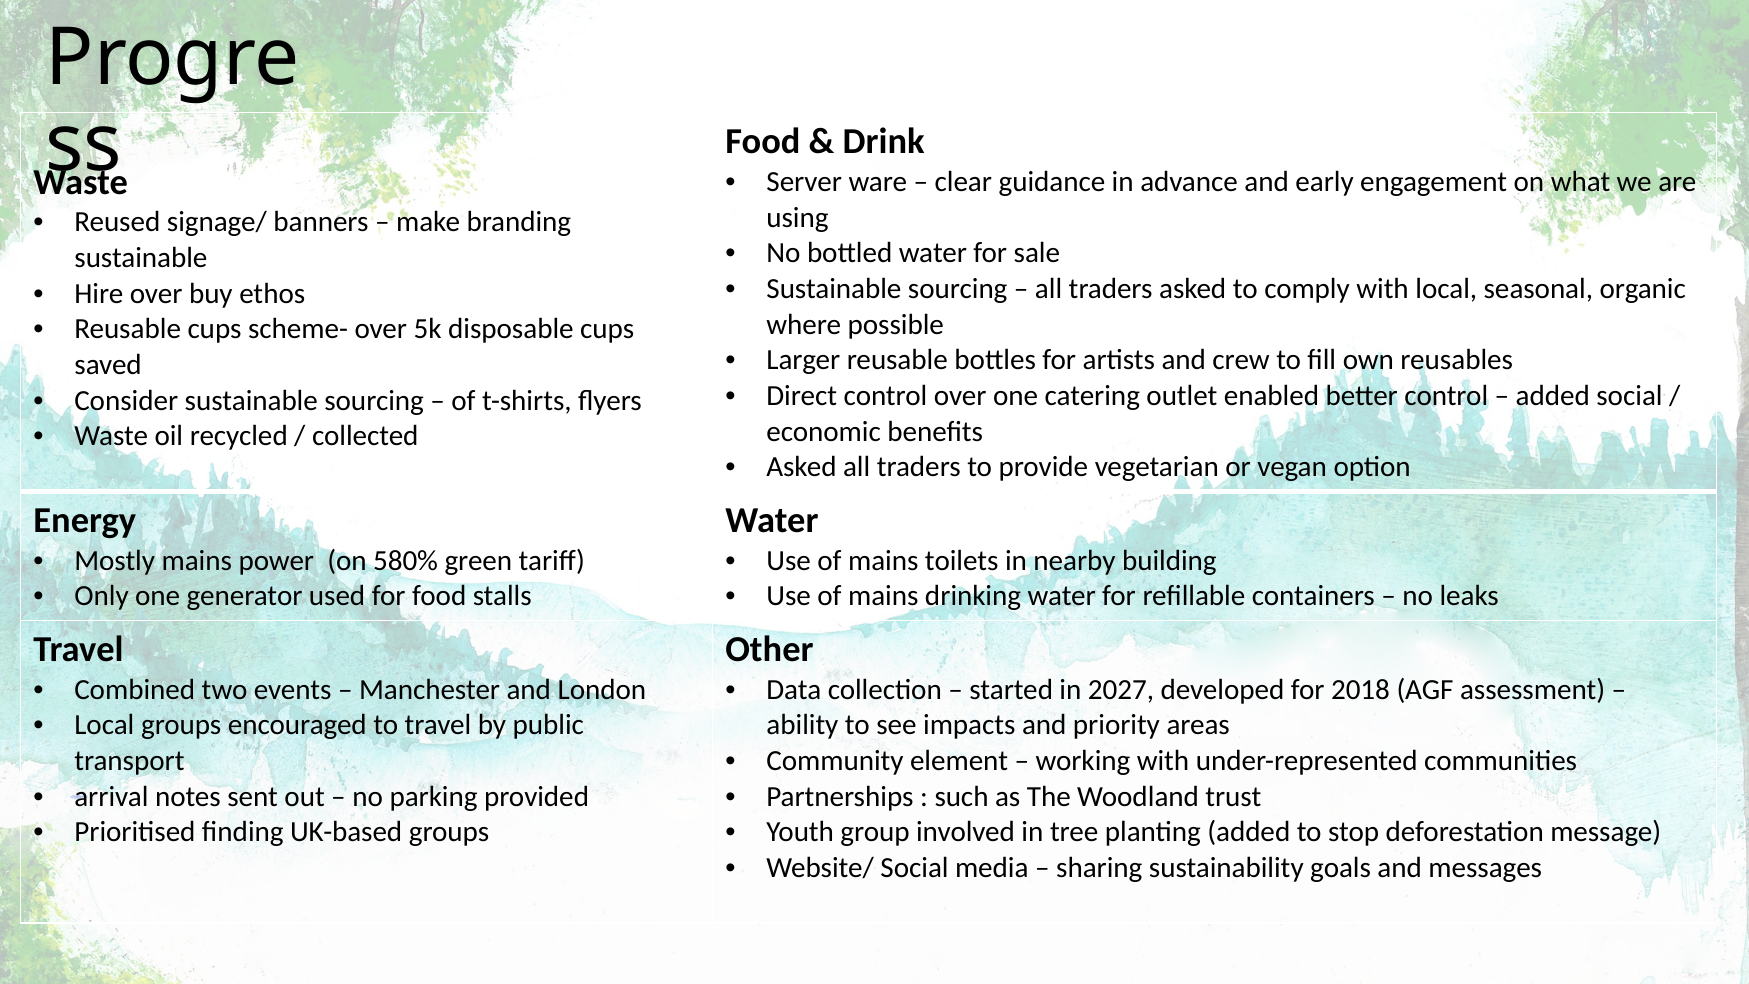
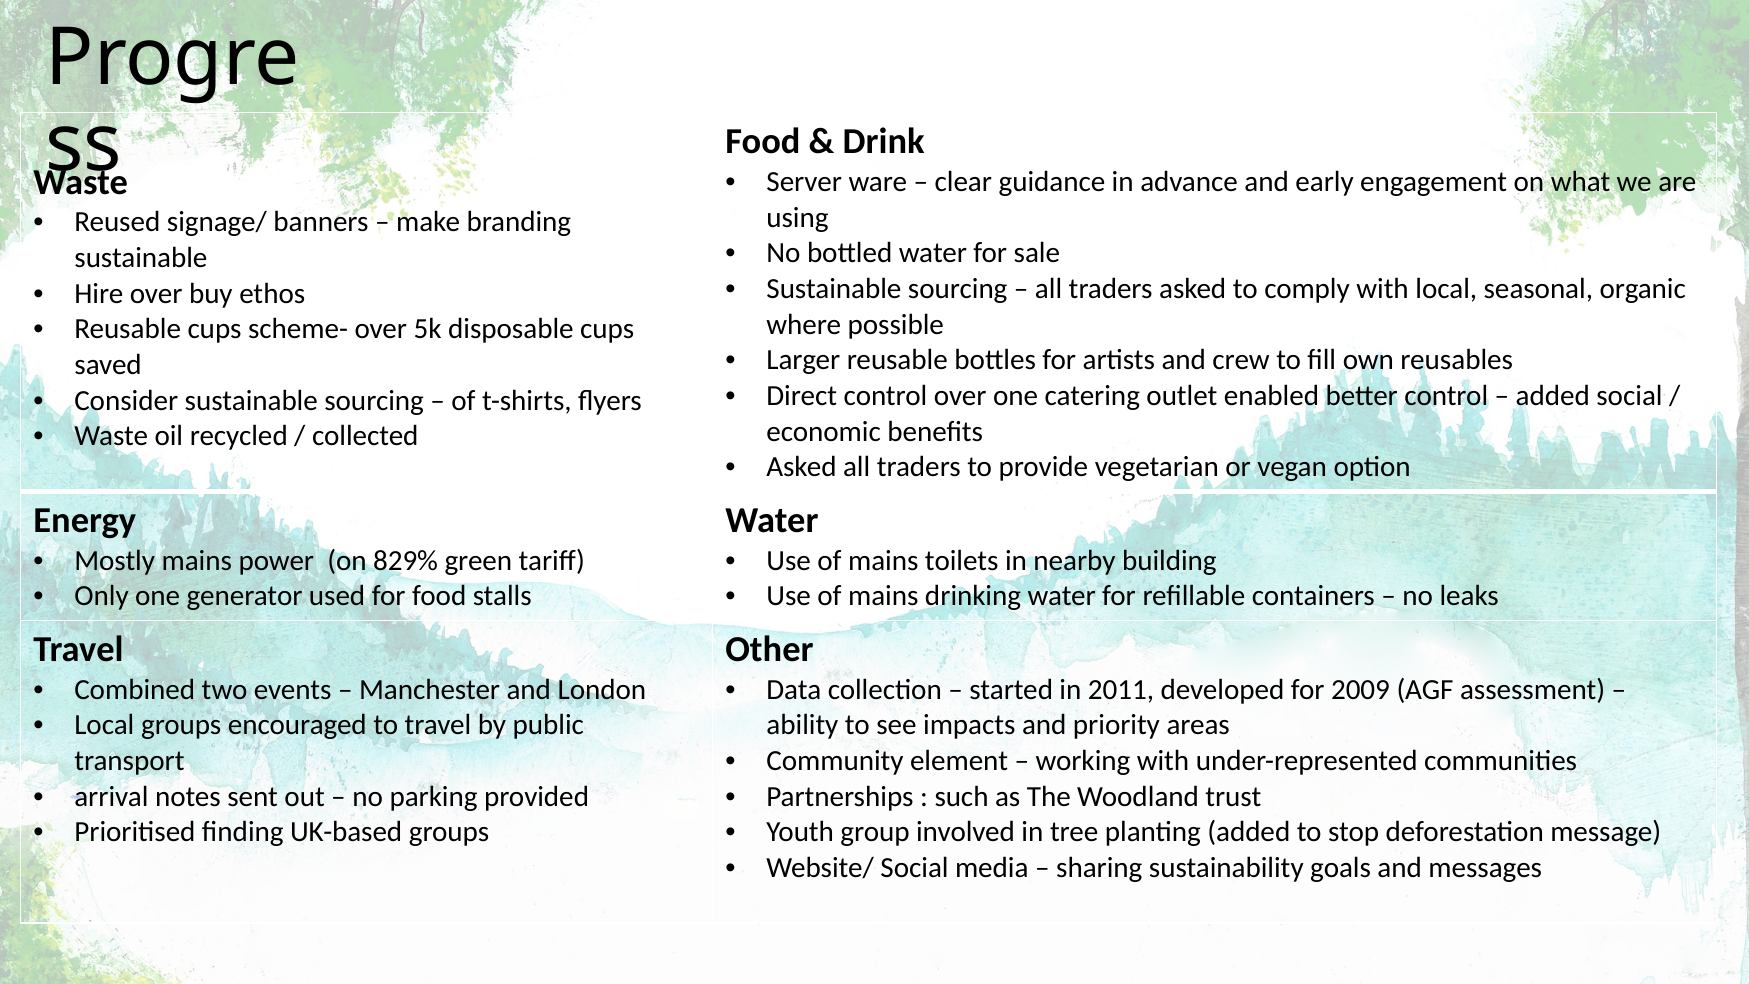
580%: 580% -> 829% (406, 560)
2027: 2027 -> 2011 (1121, 690)
2018: 2018 -> 2009 (1360, 690)
